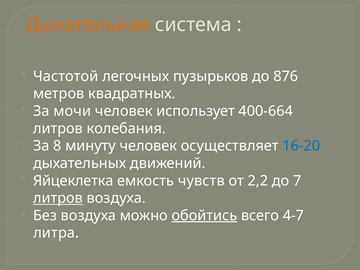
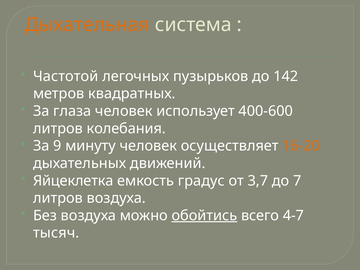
876: 876 -> 142 (286, 76)
мочи: мочи -> глаза (72, 111)
400-664: 400-664 -> 400-600 (266, 111)
8: 8 -> 9 (57, 146)
16-20 colour: blue -> orange (301, 146)
чувств: чувств -> градус (201, 181)
2,2: 2,2 -> 3,7 (258, 181)
литров underline: present -> none (58, 198)
литра: литра -> тысяч (56, 233)
